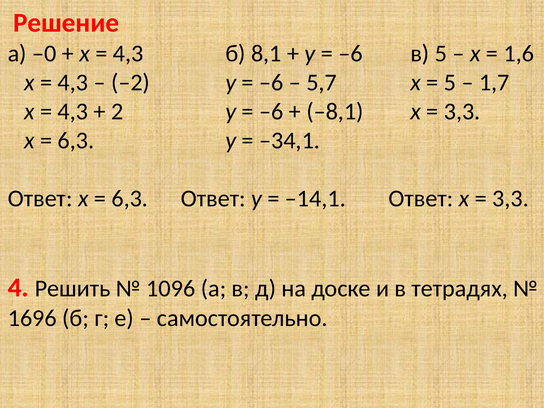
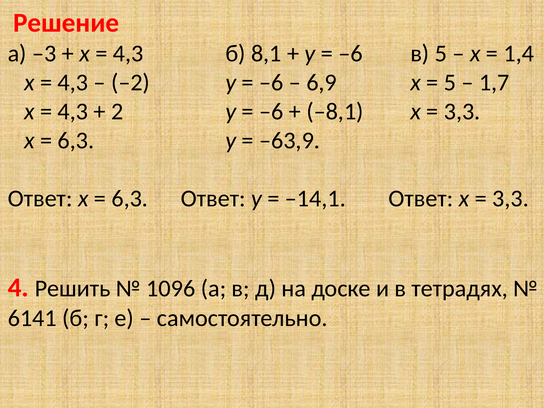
–0: –0 -> –3 (44, 53)
1,6: 1,6 -> 1,4 (519, 53)
5,7: 5,7 -> 6,9 (322, 82)
–34,1: –34,1 -> –63,9 (290, 140)
1696: 1696 -> 6141 (32, 318)
